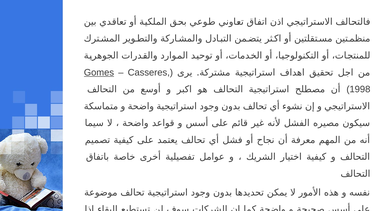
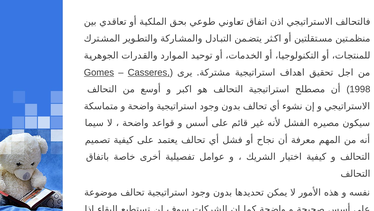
Casseres underline: none -> present (149, 72)
